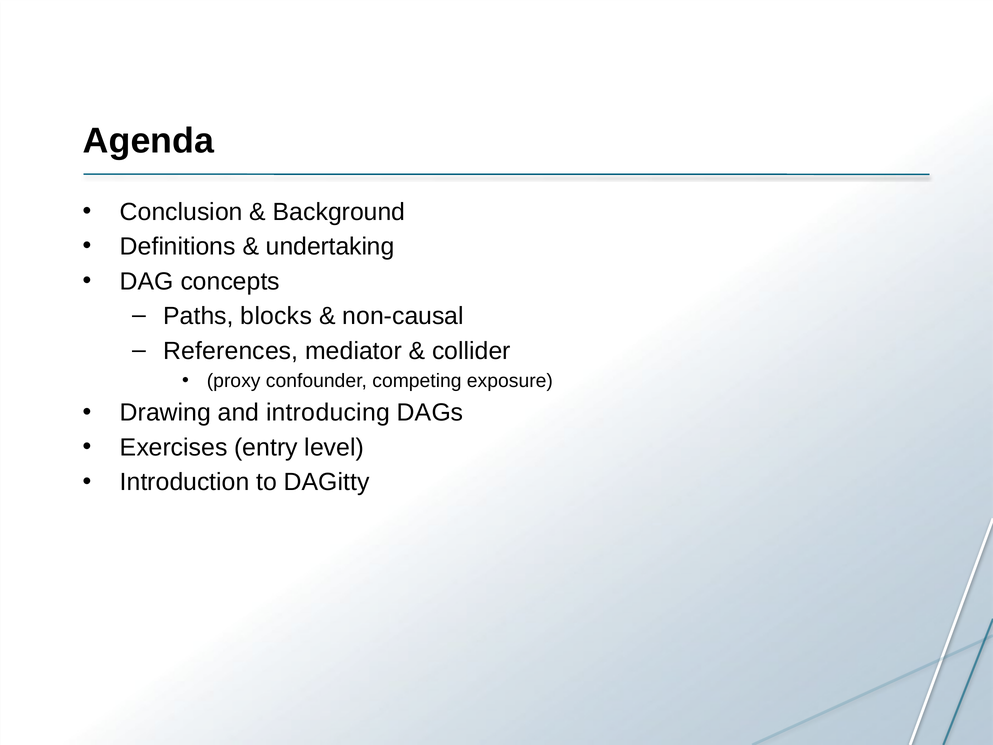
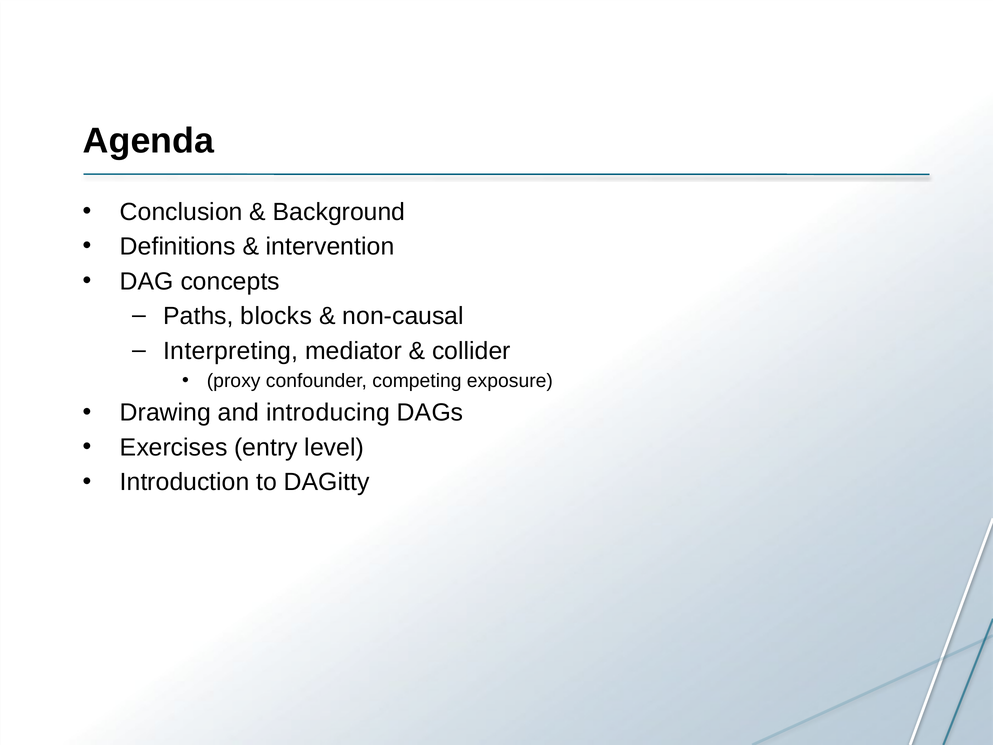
undertaking: undertaking -> intervention (330, 247)
References: References -> Interpreting (231, 351)
